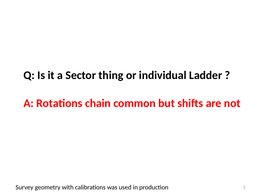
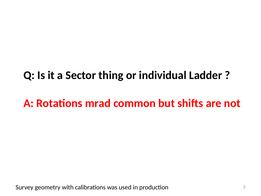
chain: chain -> mrad (98, 103)
